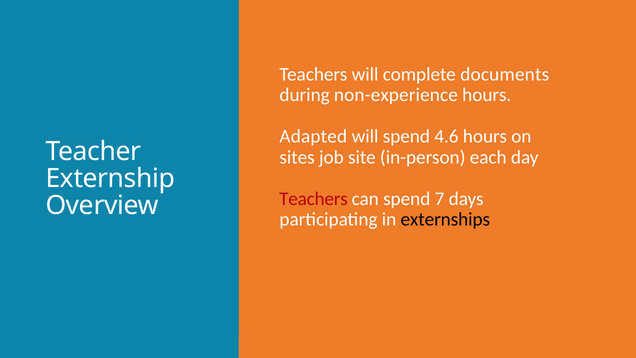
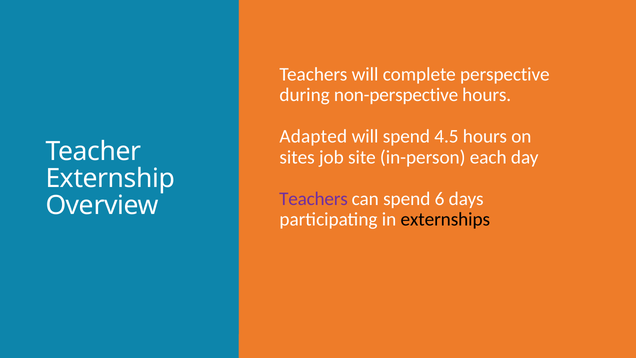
documents: documents -> perspective (505, 74)
non-experience: non-experience -> non-perspective (396, 95)
4.6: 4.6 -> 4.5 (446, 136)
Teachers colour: red -> purple (313, 199)
7: 7 -> 6 (440, 199)
